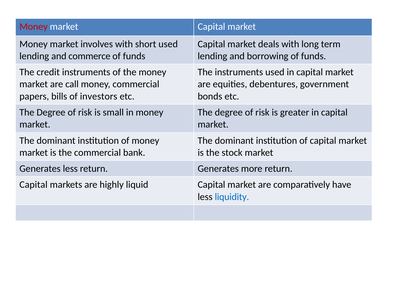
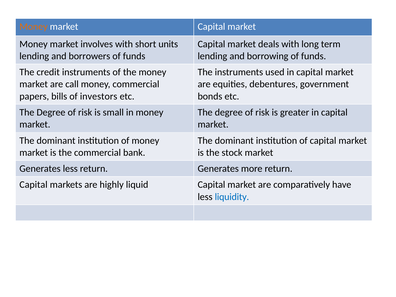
Money colour: red -> orange (34, 27)
short used: used -> units (168, 44)
commerce: commerce -> borrowers (89, 56)
